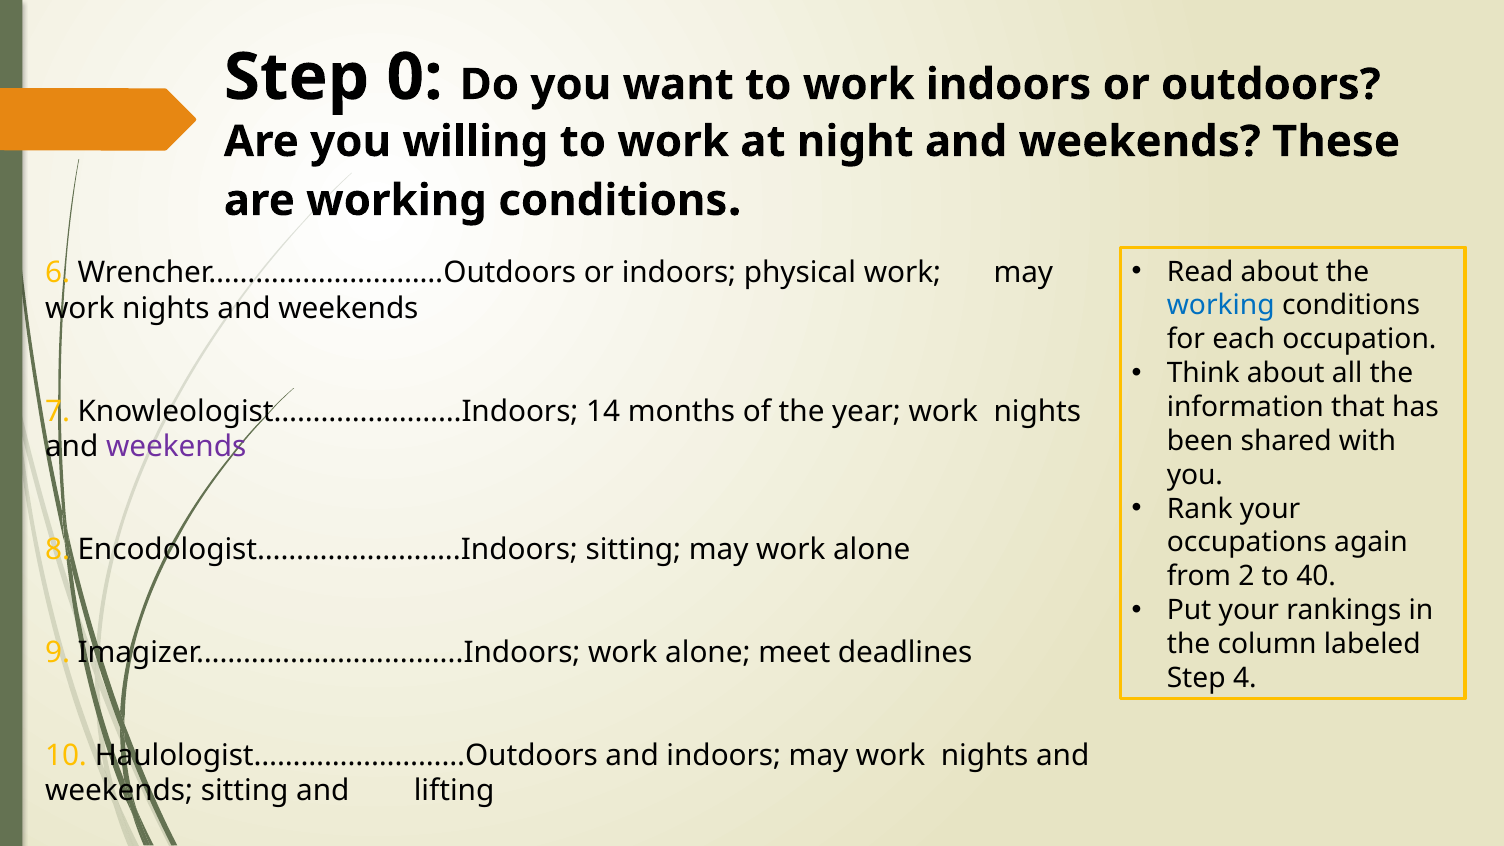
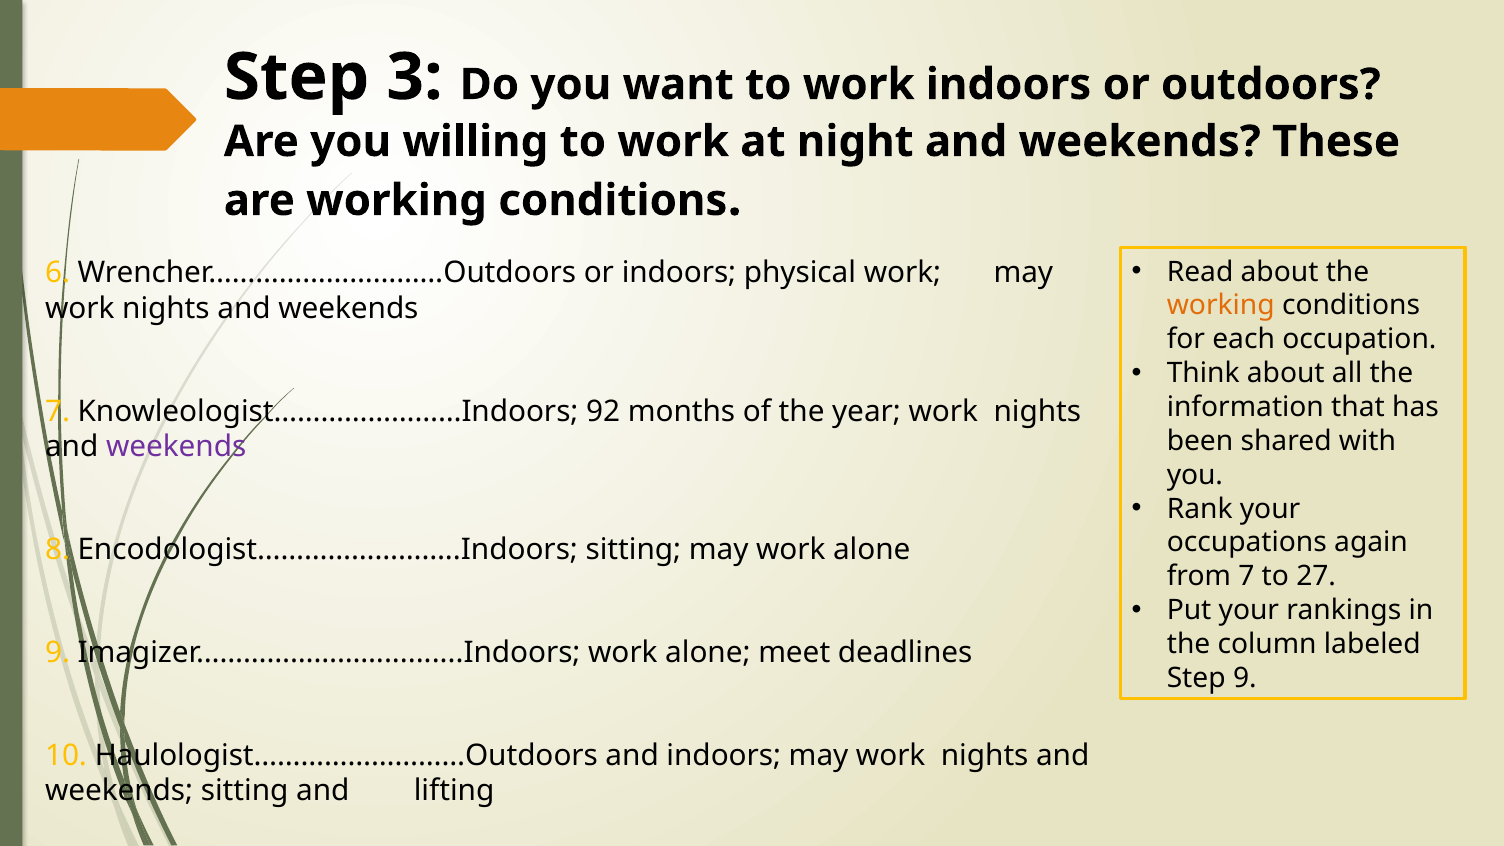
0: 0 -> 3 (415, 77)
working colour: blue -> orange (1221, 306)
14: 14 -> 92 (603, 411)
from 2: 2 -> 7 (1246, 576)
40: 40 -> 27 (1316, 576)
Step 4: 4 -> 9 (1245, 678)
